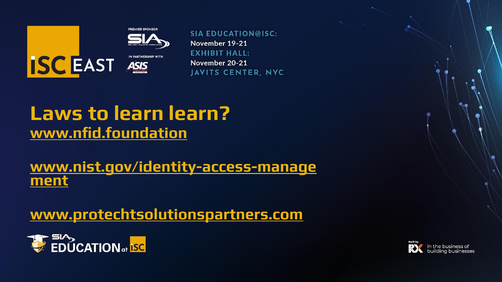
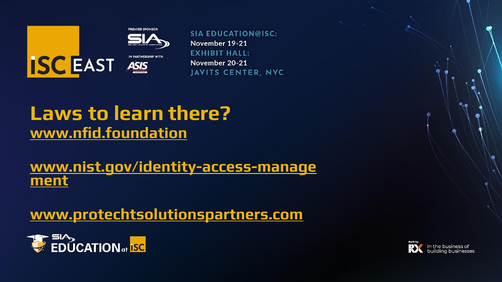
learn learn: learn -> there (200, 113)
